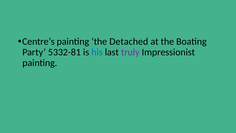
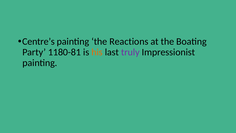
Detached: Detached -> Reactions (129, 41)
5332-81: 5332-81 -> 1180-81 (64, 52)
his colour: blue -> orange (97, 52)
